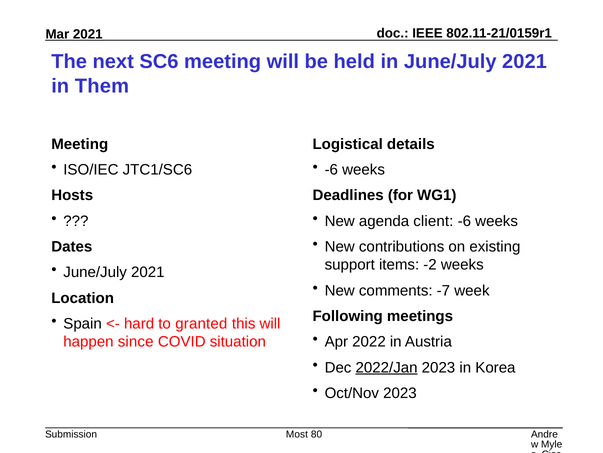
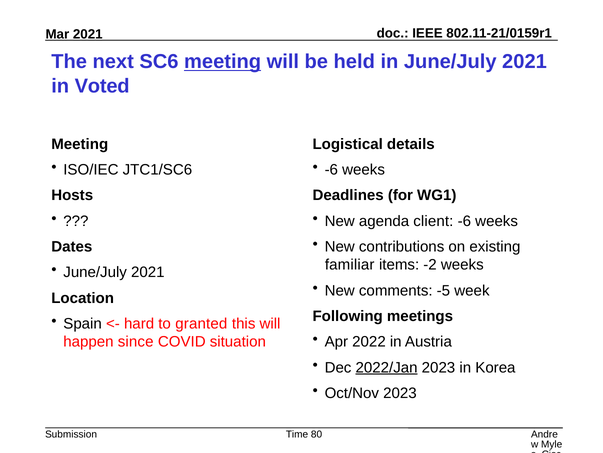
meeting underline: none -> present (223, 62)
Them: Them -> Voted (102, 86)
support: support -> familiar (350, 264)
-7: -7 -> -5 (443, 290)
Most: Most -> Time (297, 434)
